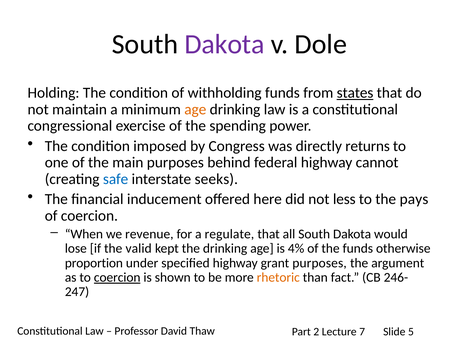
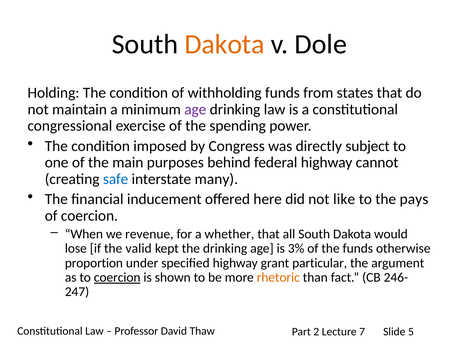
Dakota colour: purple -> orange (225, 44)
states underline: present -> none (355, 93)
age colour: orange -> purple (195, 109)
returns: returns -> subject (368, 146)
seeks: seeks -> many (216, 179)
less: less -> like (344, 199)
regulate: regulate -> whether (229, 234)
4%: 4% -> 3% (296, 249)
grant purposes: purposes -> particular (320, 263)
